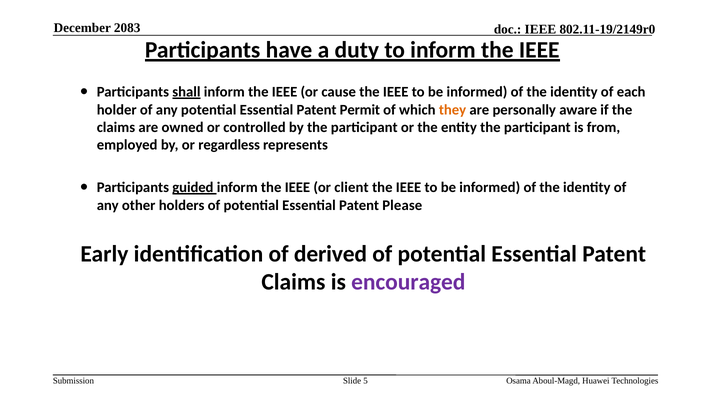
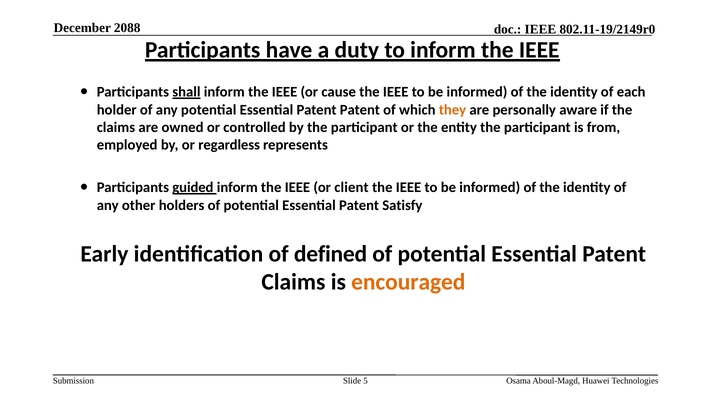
2083: 2083 -> 2088 (127, 28)
Patent Permit: Permit -> Patent (360, 110)
Please: Please -> Satisfy (402, 205)
derived: derived -> defined (331, 254)
encouraged colour: purple -> orange (408, 282)
